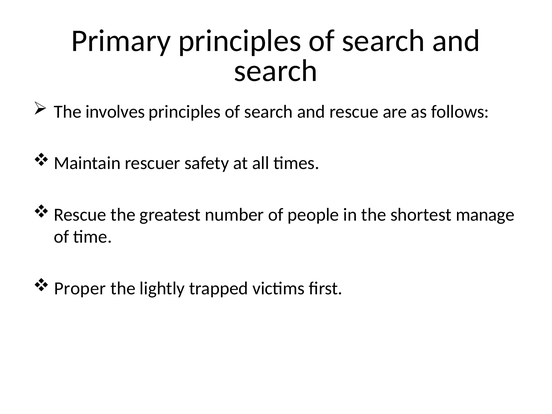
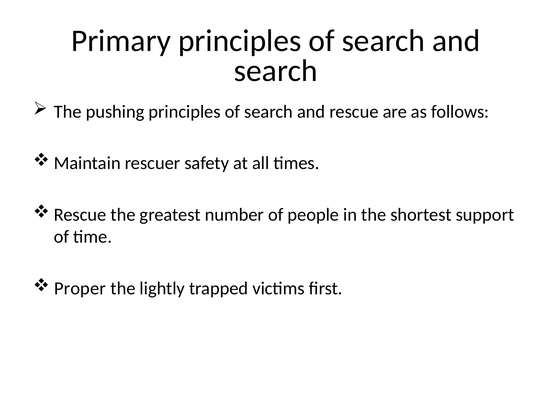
involves: involves -> pushing (115, 112)
manage: manage -> support (485, 215)
